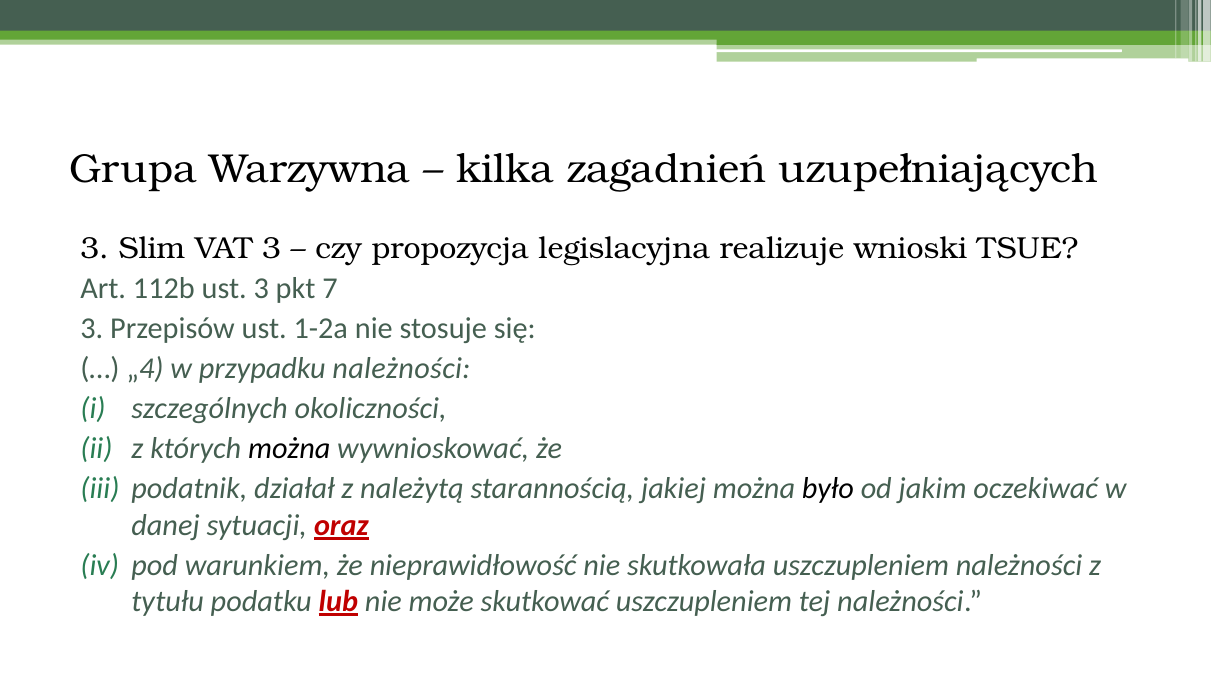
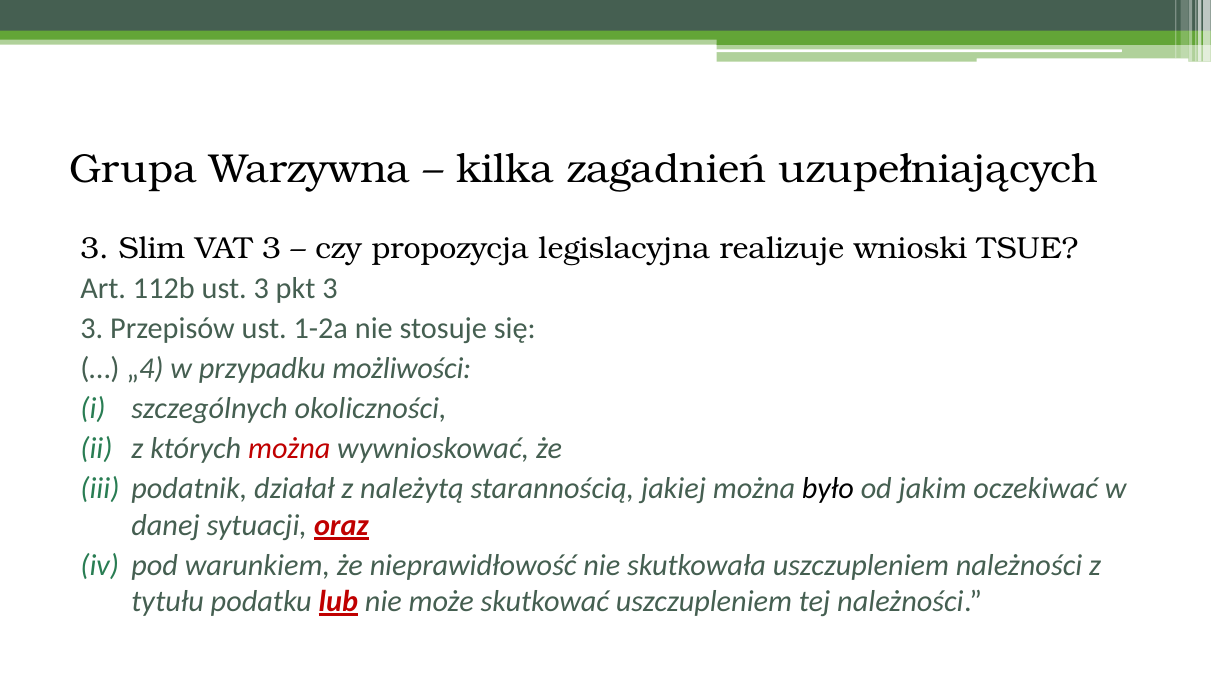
pkt 7: 7 -> 3 (330, 288)
przypadku należności: należności -> możliwości (402, 369)
można colour: black -> red (289, 449)
